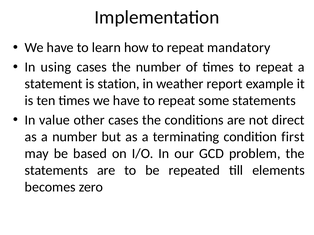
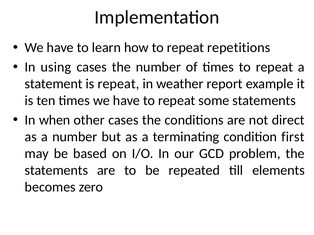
mandatory: mandatory -> repetitions (239, 48)
is station: station -> repeat (118, 84)
value: value -> when (55, 120)
